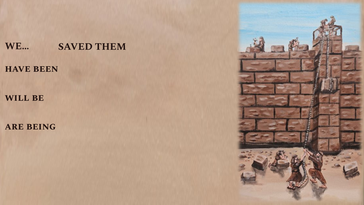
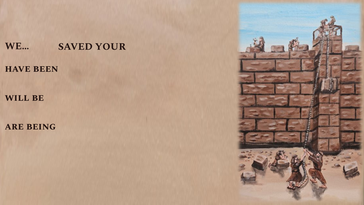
THEM: THEM -> YOUR (110, 47)
